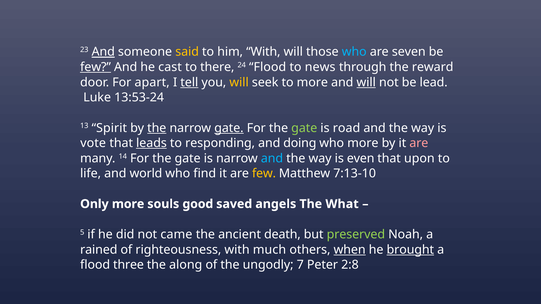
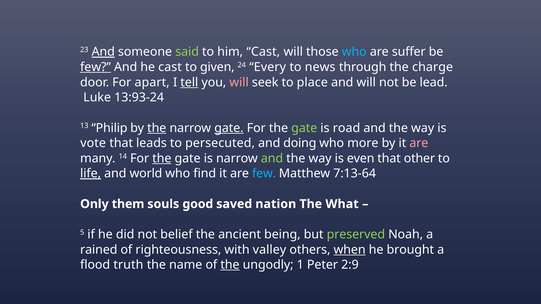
said colour: yellow -> light green (187, 52)
him With: With -> Cast (263, 52)
seven: seven -> suffer (409, 52)
there: there -> given (217, 67)
24 Flood: Flood -> Every (268, 67)
reward: reward -> charge (433, 67)
will colour: yellow -> pink (239, 82)
to more: more -> place (312, 82)
will underline: present -> none (366, 82)
13:53-24: 13:53-24 -> 13:93-24 (139, 98)
Spirit: Spirit -> Philip (109, 128)
leads underline: present -> none (151, 143)
responding: responding -> persecuted (220, 143)
the underline: none -> present (162, 158)
and colour: light blue -> light green (272, 158)
upon: upon -> other (419, 158)
life underline: none -> present (91, 174)
few colour: yellow -> light blue (264, 174)
7:13-10: 7:13-10 -> 7:13-64 (355, 174)
Only more: more -> them (128, 204)
angels: angels -> nation (276, 204)
came: came -> belief (176, 235)
death: death -> being (282, 235)
much: much -> valley (269, 250)
brought underline: present -> none (410, 250)
three: three -> truth (128, 265)
along: along -> name (186, 265)
the underline: none -> present (230, 265)
7: 7 -> 1 (300, 265)
2:8: 2:8 -> 2:9 (350, 265)
